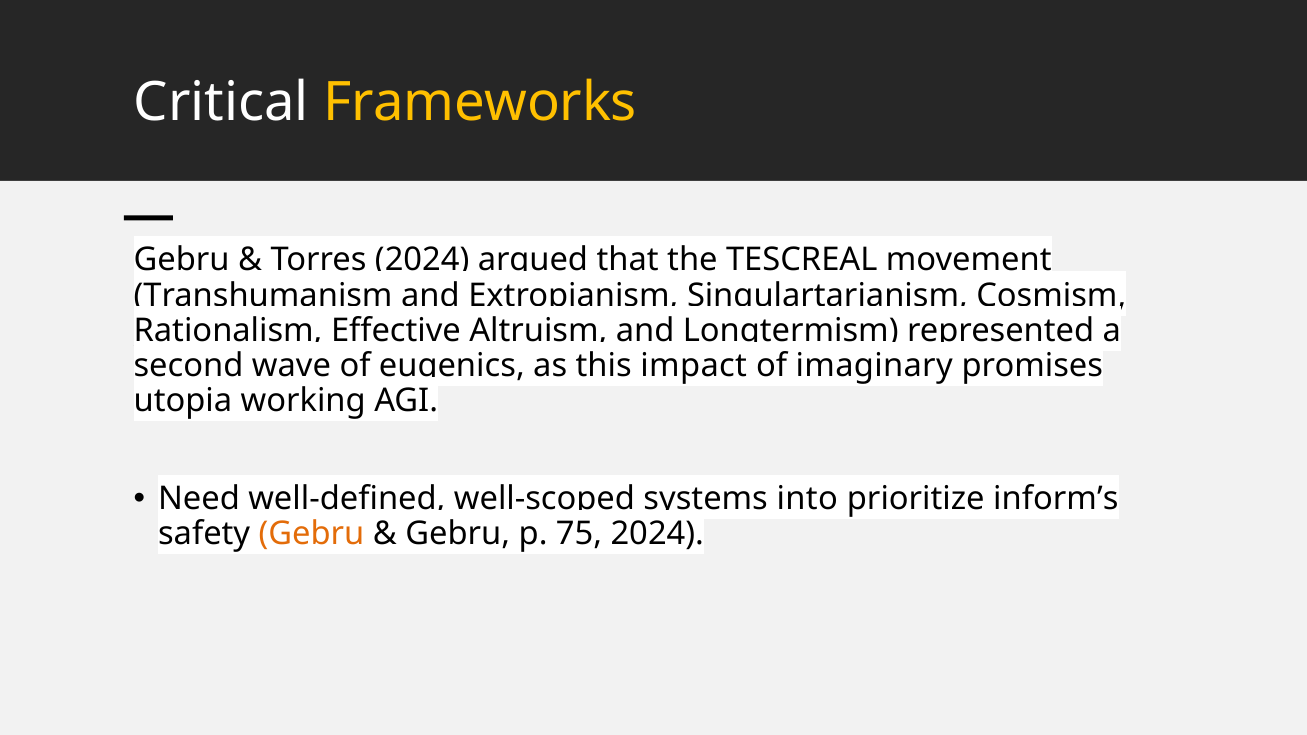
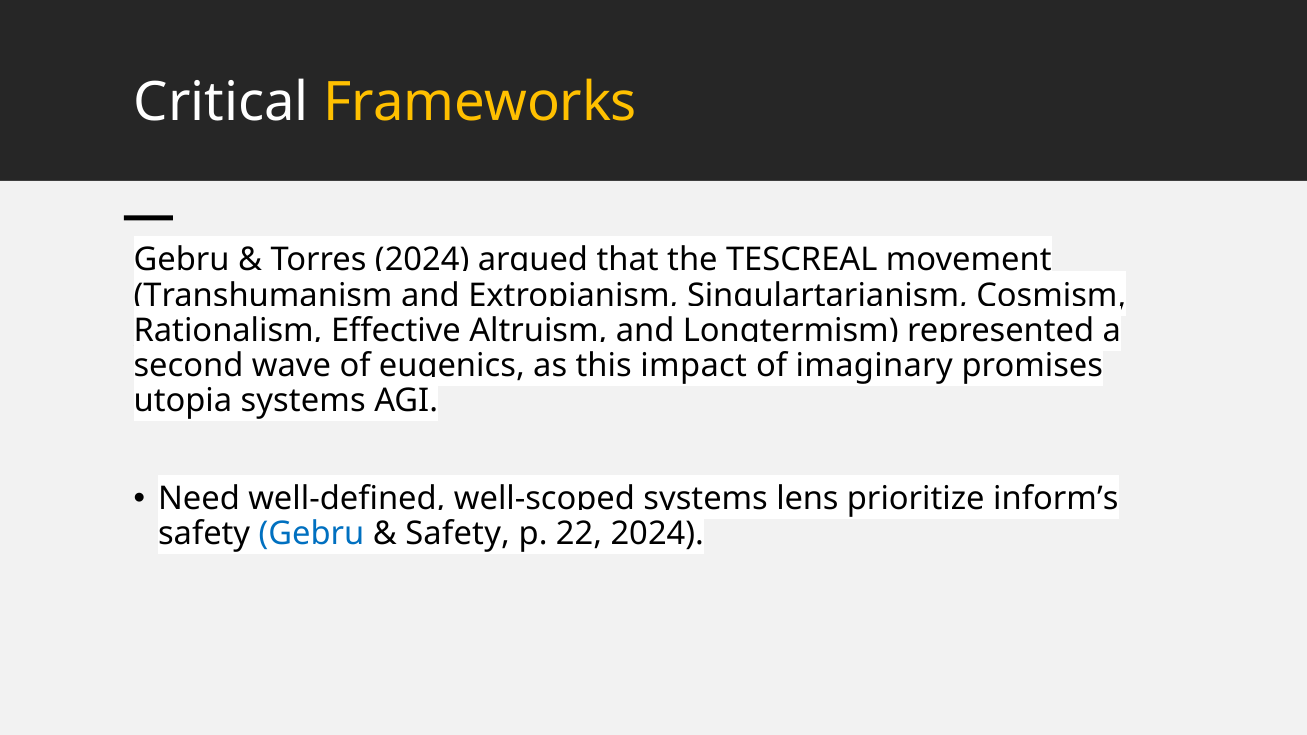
utopia working: working -> systems (303, 401)
into: into -> lens (807, 499)
Gebru colour: orange -> blue (312, 534)
Gebru: Gebru -> Safety (458, 534)
75: 75 -> 22 (579, 534)
